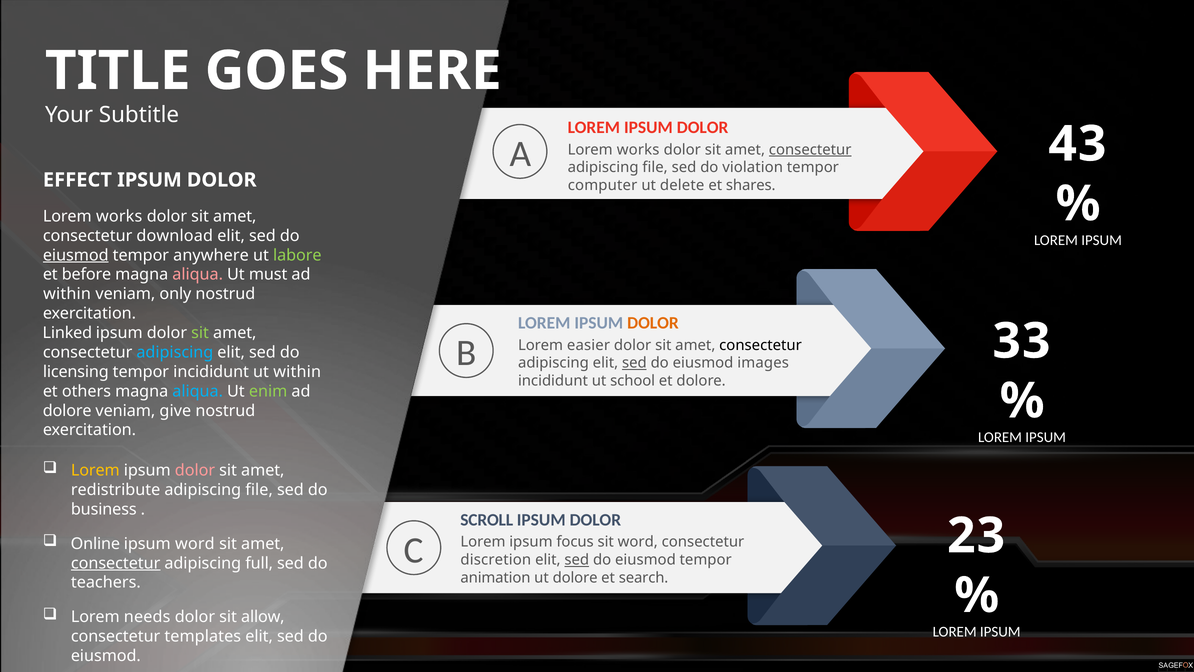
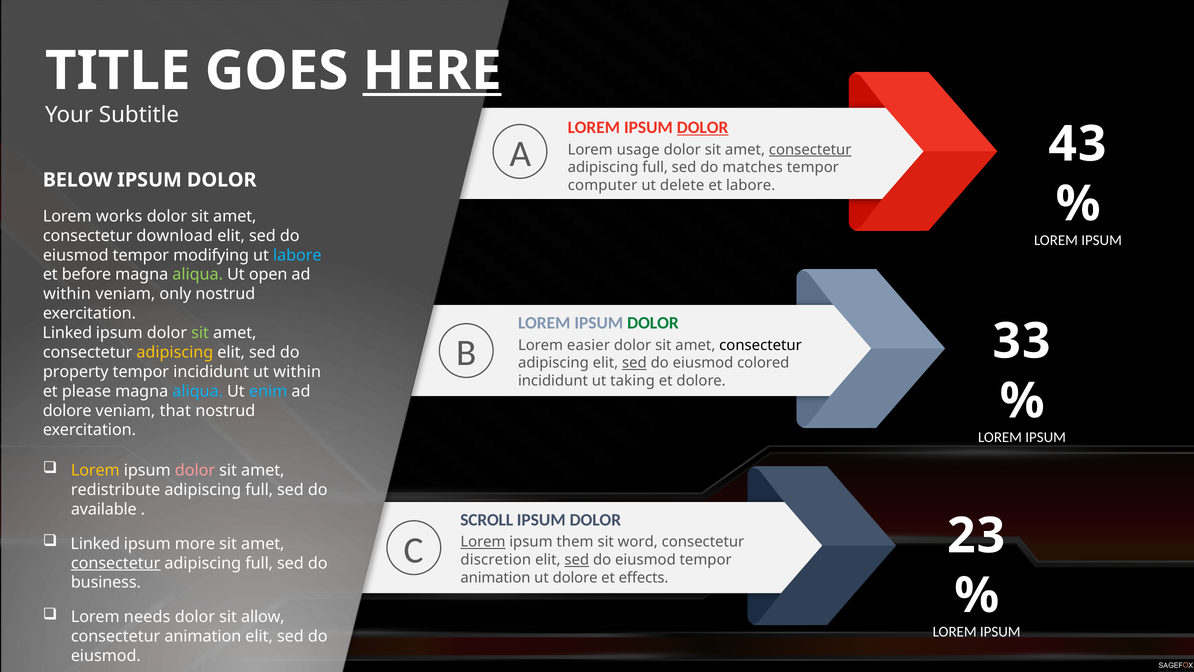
HERE underline: none -> present (432, 71)
DOLOR underline: none -> present (703, 127)
works: works -> usage (638, 150)
file: file -> full (655, 167)
violation: violation -> matches (753, 167)
EFFECT: EFFECT -> BELOW (78, 180)
et shares: shares -> labore (751, 185)
eiusmod underline: present -> none (76, 255)
anywhere: anywhere -> modifying (211, 255)
labore colour: light green -> light blue (297, 255)
aliqua colour: pink -> light green (198, 274)
must: must -> open (268, 274)
DOLOR colour: orange -> green (653, 323)
adipiscing colour: light blue -> yellow (175, 352)
images: images -> colored (763, 363)
licensing: licensing -> property (76, 372)
school: school -> taking (633, 381)
others: others -> please (86, 391)
enim colour: light green -> light blue (268, 391)
give: give -> that (175, 410)
file: file -> full (259, 490)
business: business -> available (104, 509)
Online: Online -> Linked (95, 543)
ipsum word: word -> more (195, 543)
Lorem underline: none -> present (483, 542)
focus: focus -> them (575, 542)
search: search -> effects (644, 578)
teachers: teachers -> business (106, 582)
consectetur templates: templates -> animation (203, 636)
